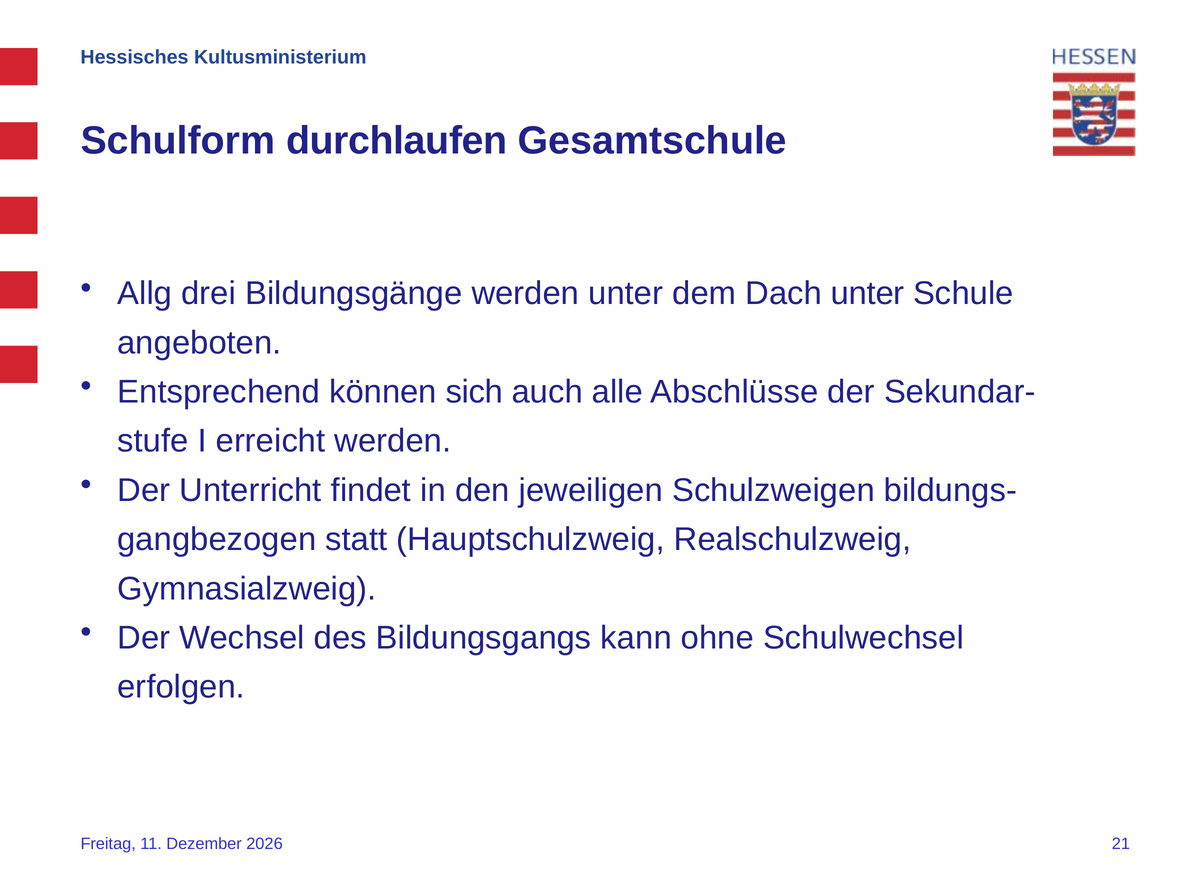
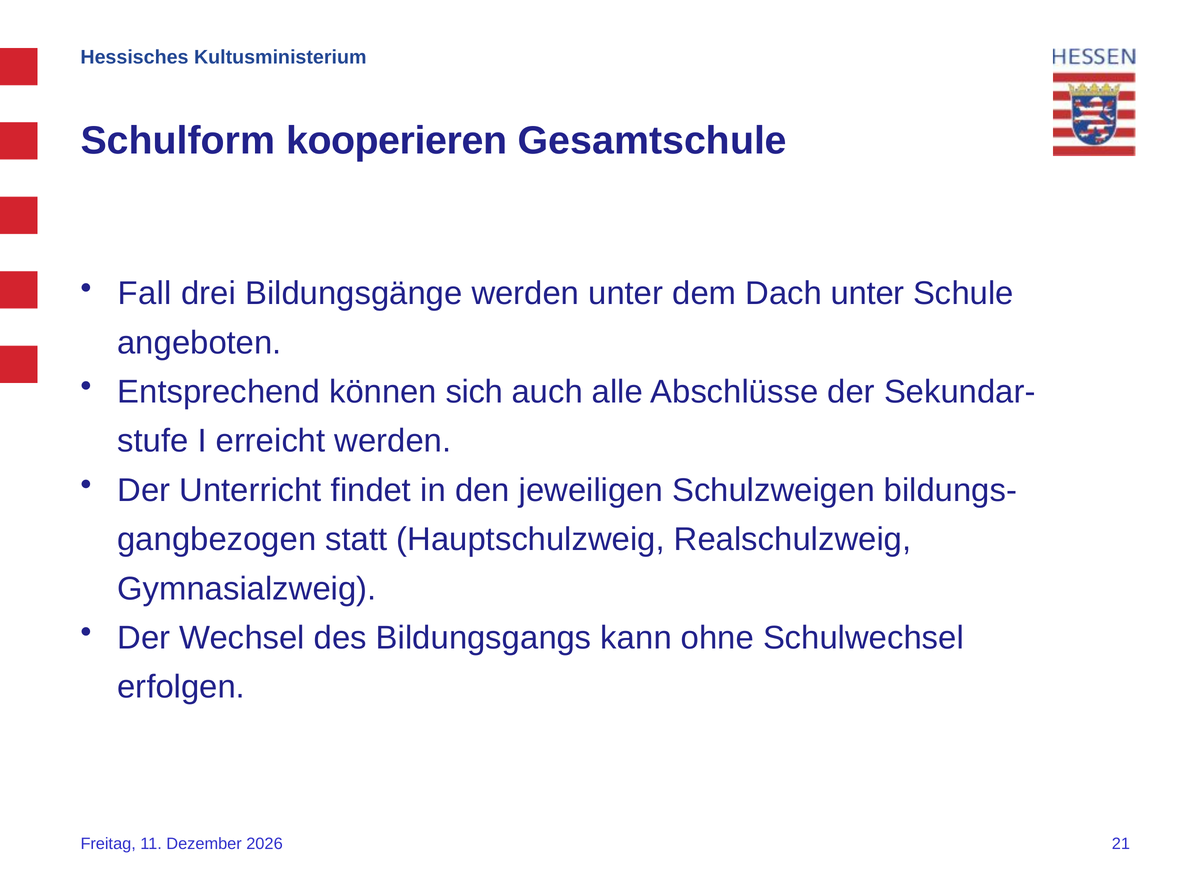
durchlaufen: durchlaufen -> kooperieren (397, 141)
Allg: Allg -> Fall (145, 293)
